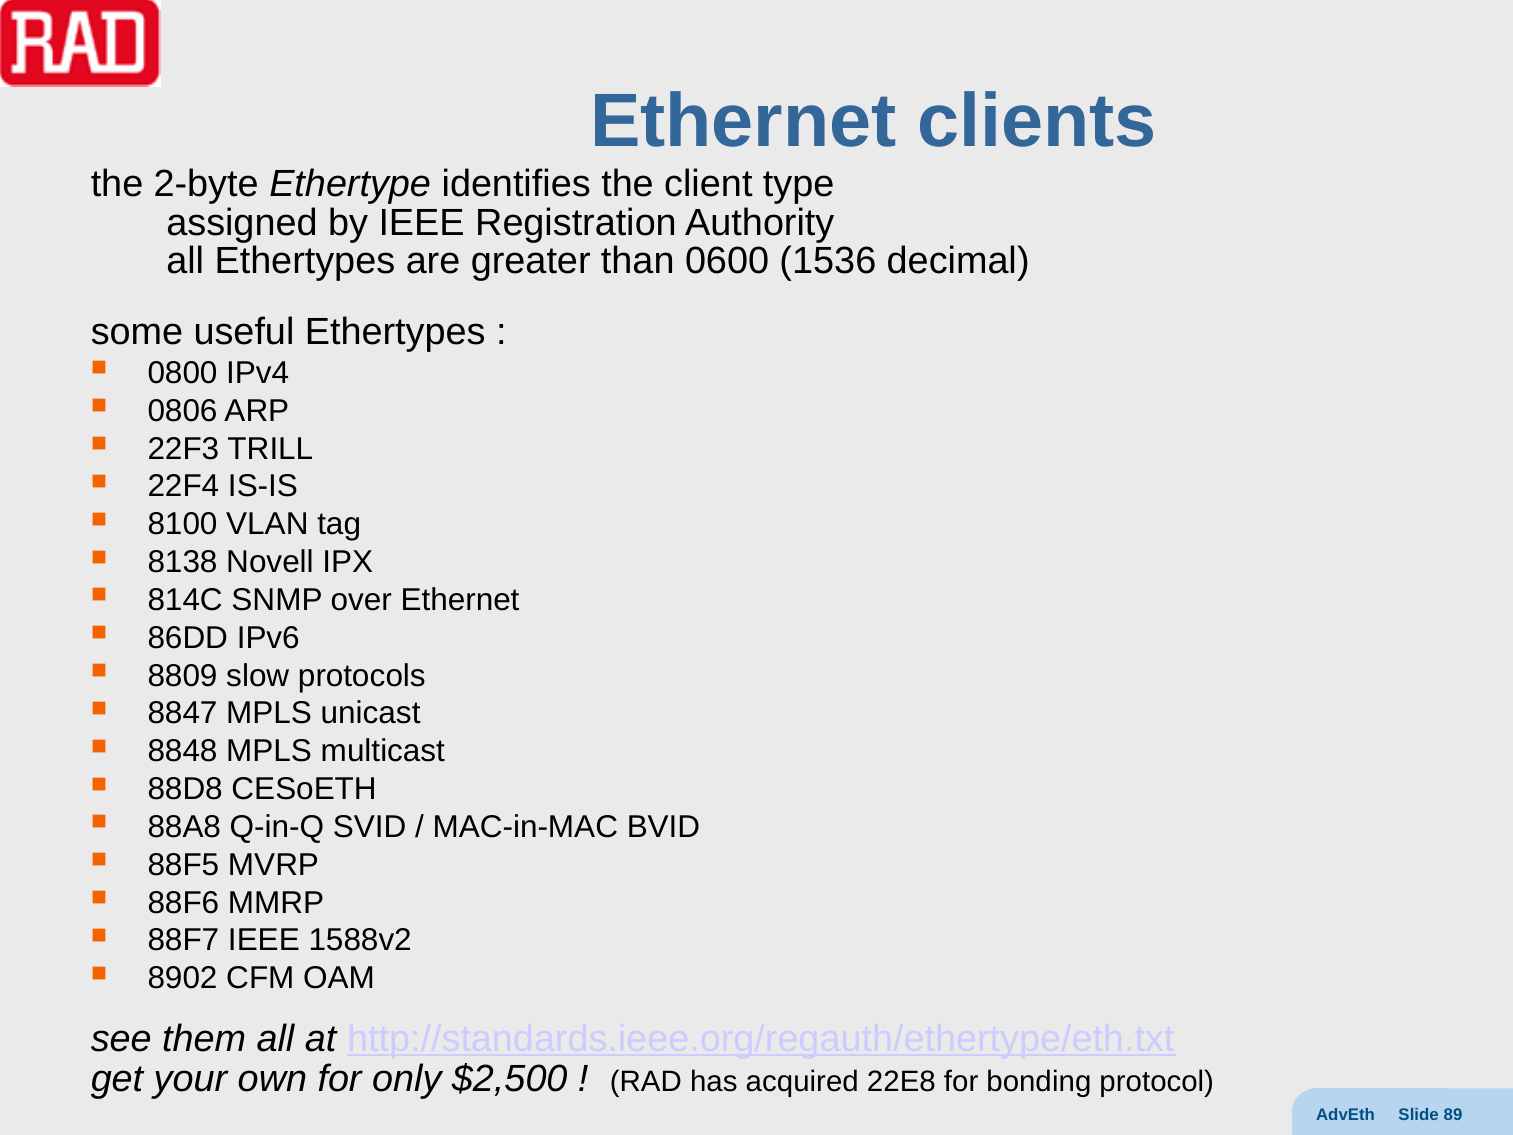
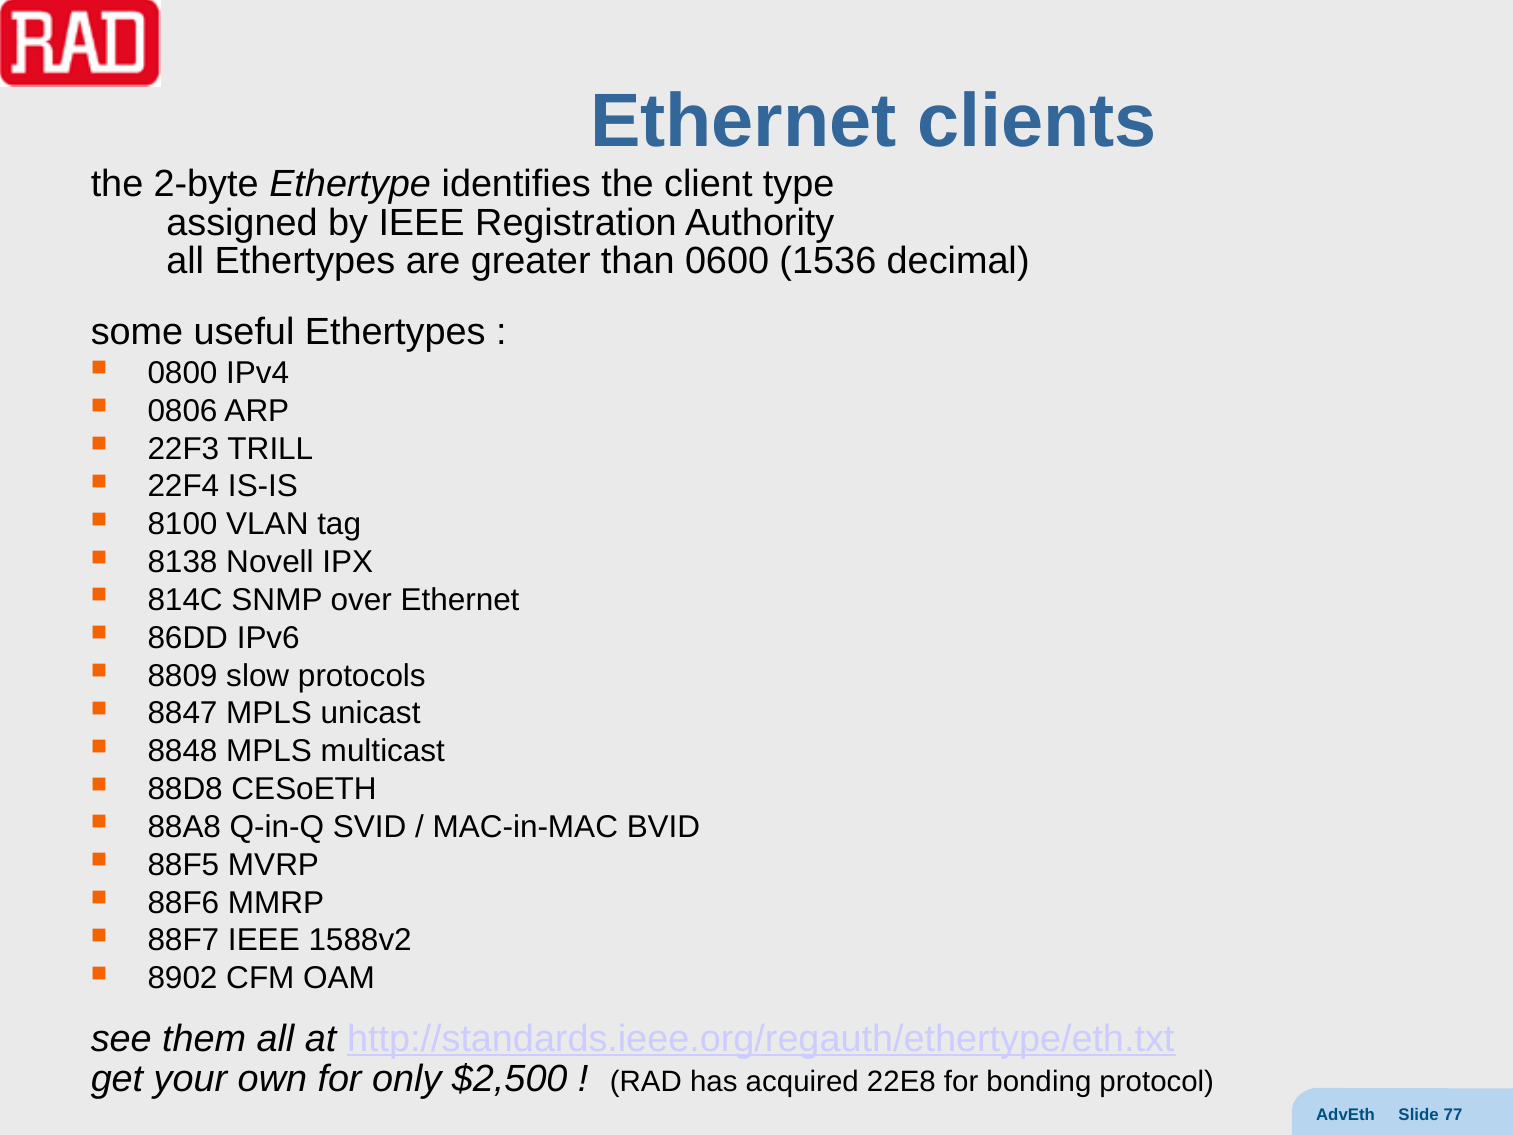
89: 89 -> 77 (1453, 1115)
